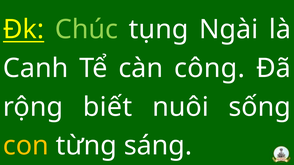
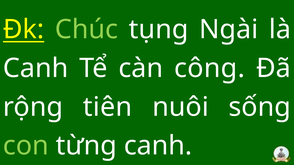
biết: biết -> tiên (108, 107)
con colour: yellow -> light green (26, 146)
từng sáng: sáng -> canh (158, 146)
